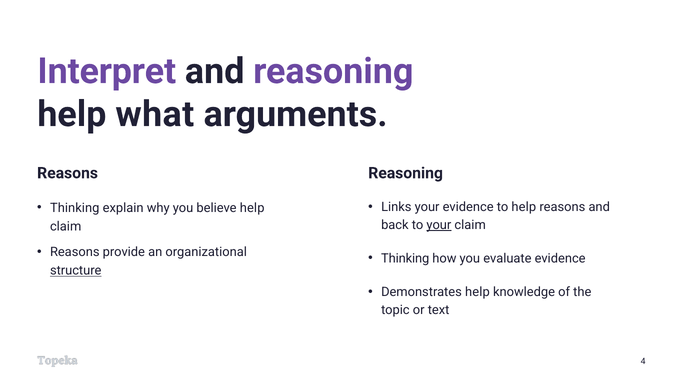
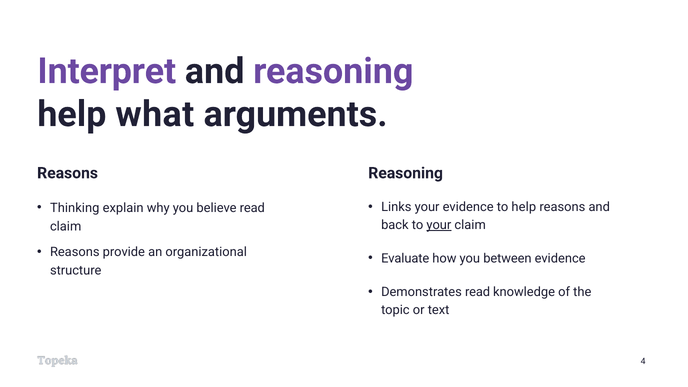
believe help: help -> read (252, 208)
Thinking: Thinking -> Evaluate (405, 258)
evaluate: evaluate -> between (507, 258)
structure underline: present -> none (76, 271)
Demonstrates help: help -> read (478, 292)
